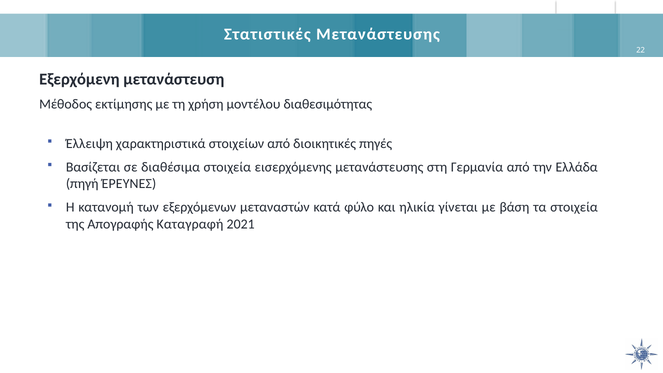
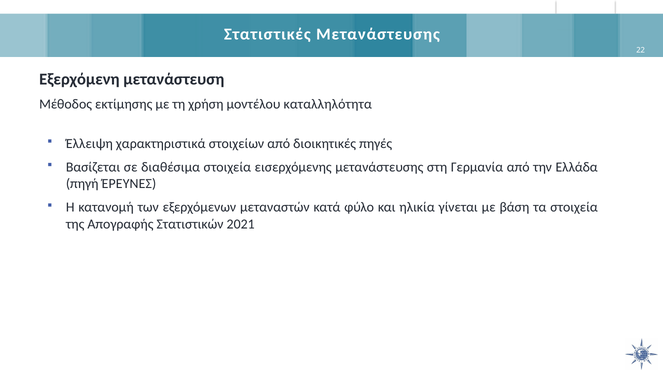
διαθεσιμότητας: διαθεσιμότητας -> καταλληλότητα (328, 104)
Καταγραφή: Καταγραφή -> Στατιστικών (190, 224)
